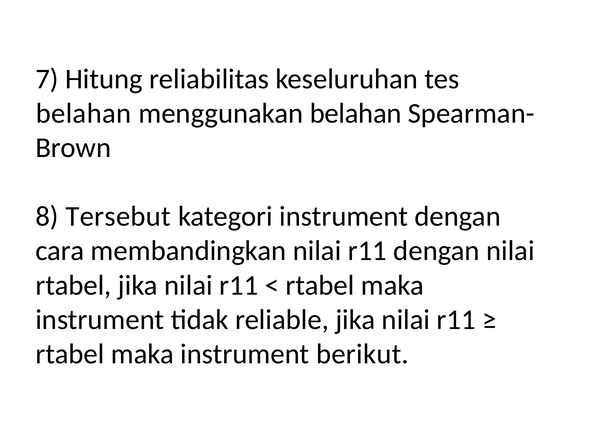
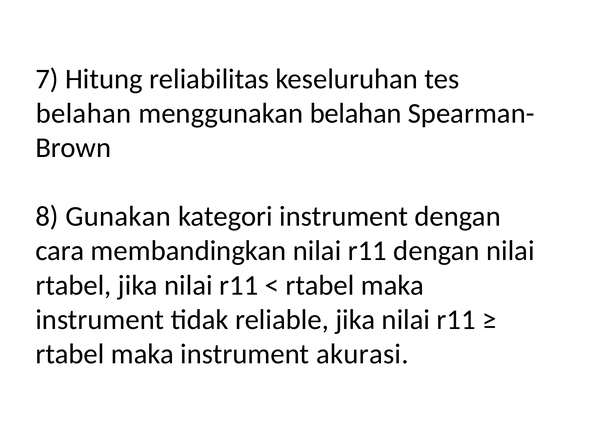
Tersebut: Tersebut -> Gunakan (118, 217)
berikut: berikut -> akurasi (362, 354)
